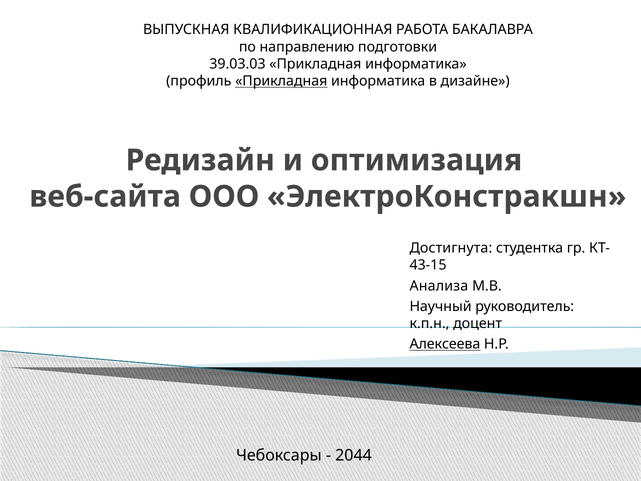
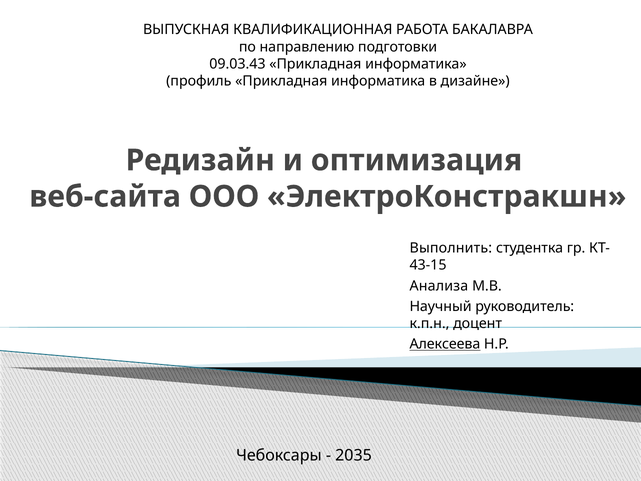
39.03.03: 39.03.03 -> 09.03.43 (237, 64)
Прикладная underline: present -> none (281, 81)
Достигнута: Достигнута -> Выполнить (451, 248)
2044: 2044 -> 2035 (354, 455)
